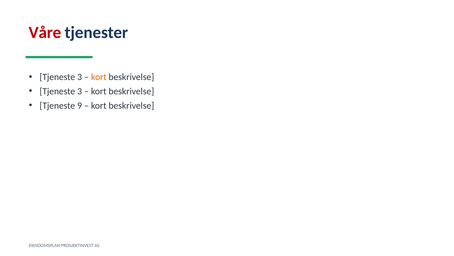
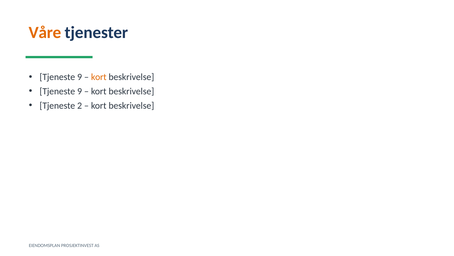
Våre colour: red -> orange (45, 32)
3: 3 -> 9 (80, 77)
3: 3 -> 9 (80, 91)
9: 9 -> 2 (80, 105)
